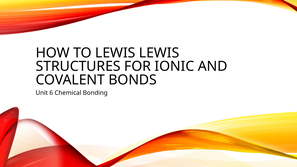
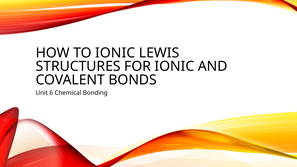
TO LEWIS: LEWIS -> IONIC (115, 53)
